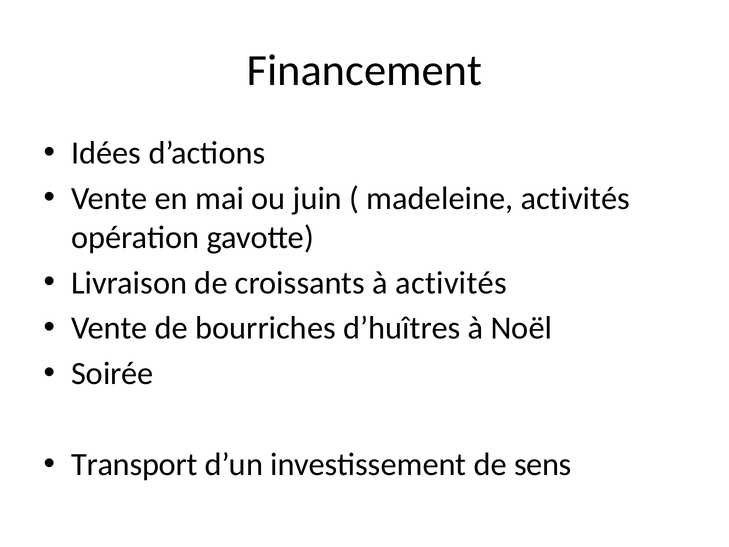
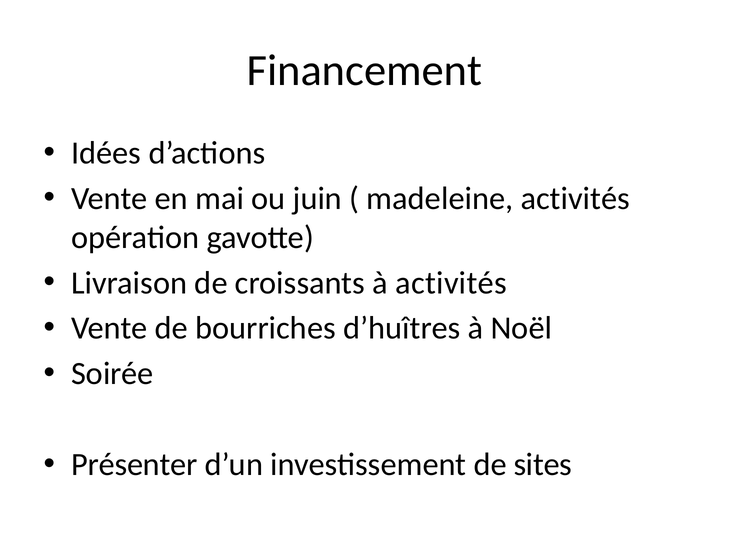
Transport: Transport -> Présenter (134, 464)
sens: sens -> sites (543, 464)
